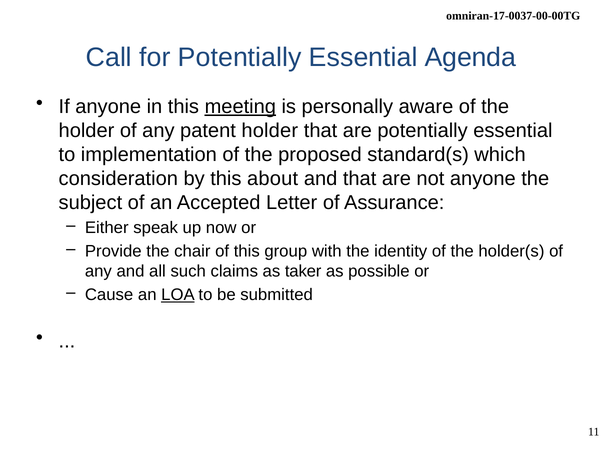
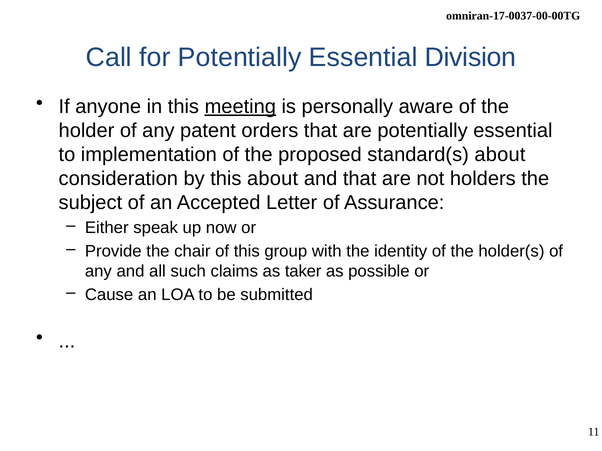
Agenda: Agenda -> Division (470, 58)
patent holder: holder -> orders (270, 131)
standard(s which: which -> about (500, 155)
not anyone: anyone -> holders (483, 179)
LOA underline: present -> none (178, 295)
